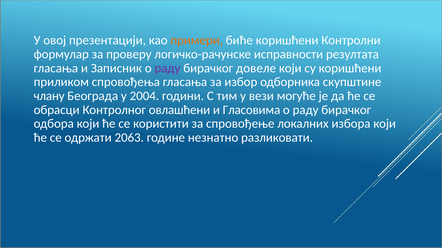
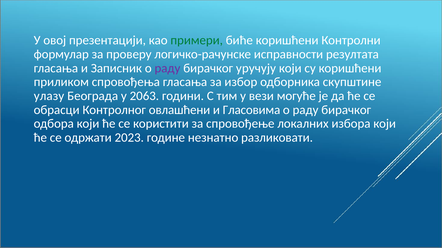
примери colour: orange -> green (197, 40)
довеле: довеле -> уручују (256, 68)
члану: члану -> улазу (49, 96)
2004: 2004 -> 2063 (144, 96)
2063: 2063 -> 2023 (129, 138)
